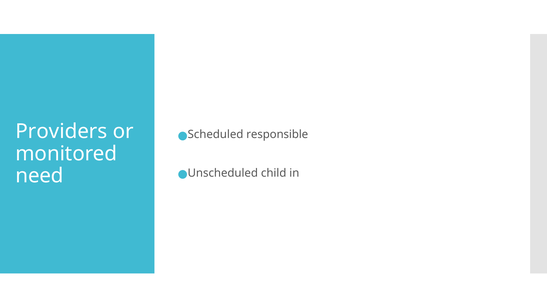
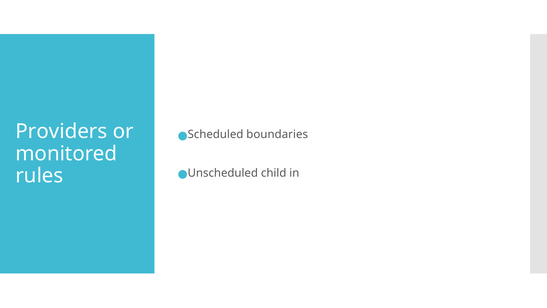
responsible: responsible -> boundaries (277, 134)
need: need -> rules (39, 176)
